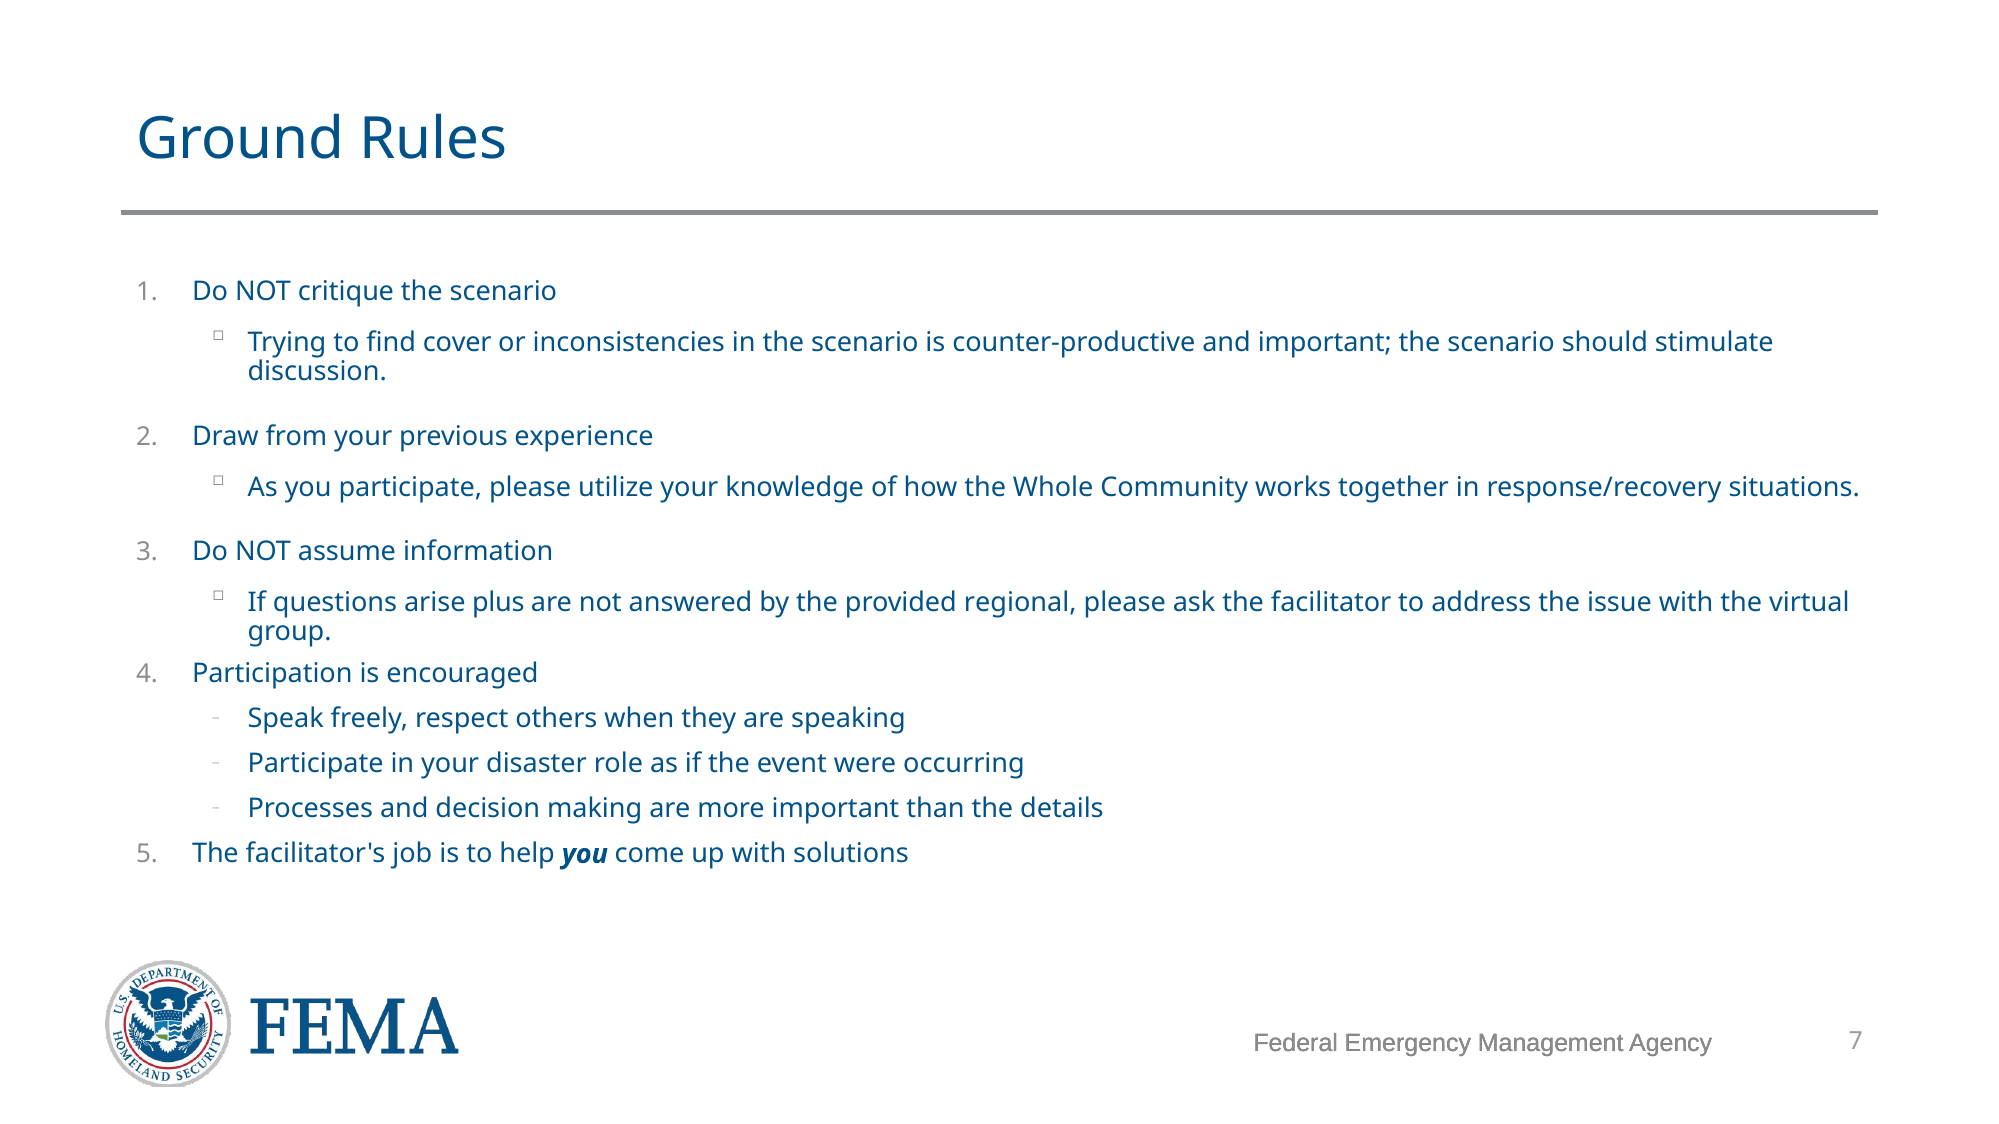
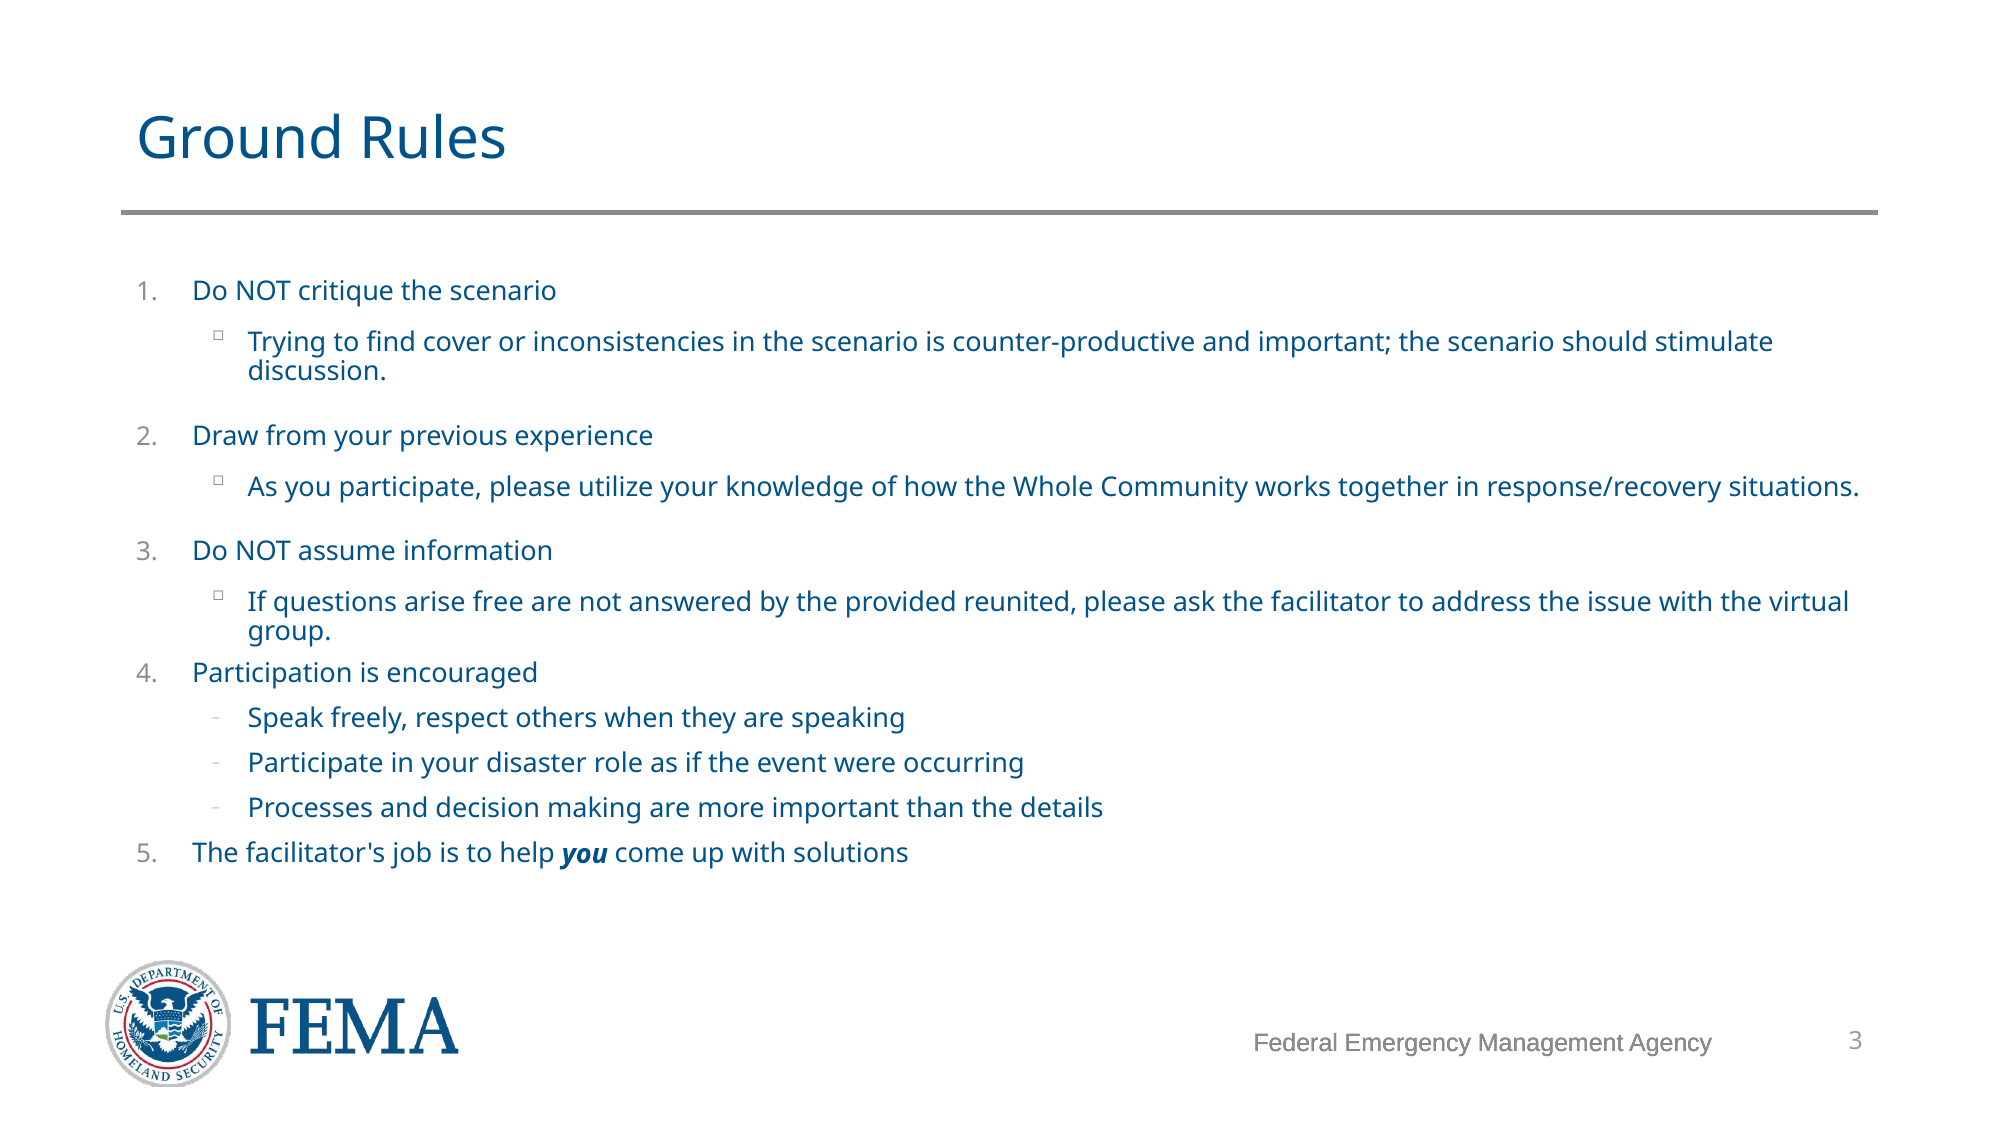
plus: plus -> free (498, 603)
regional: regional -> reunited (1020, 603)
7: 7 -> 3 (1856, 1042)
